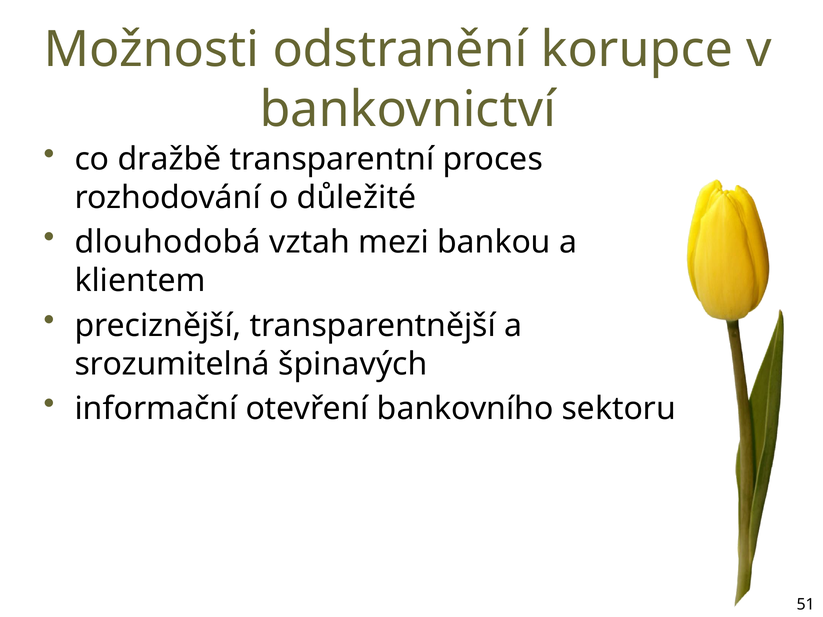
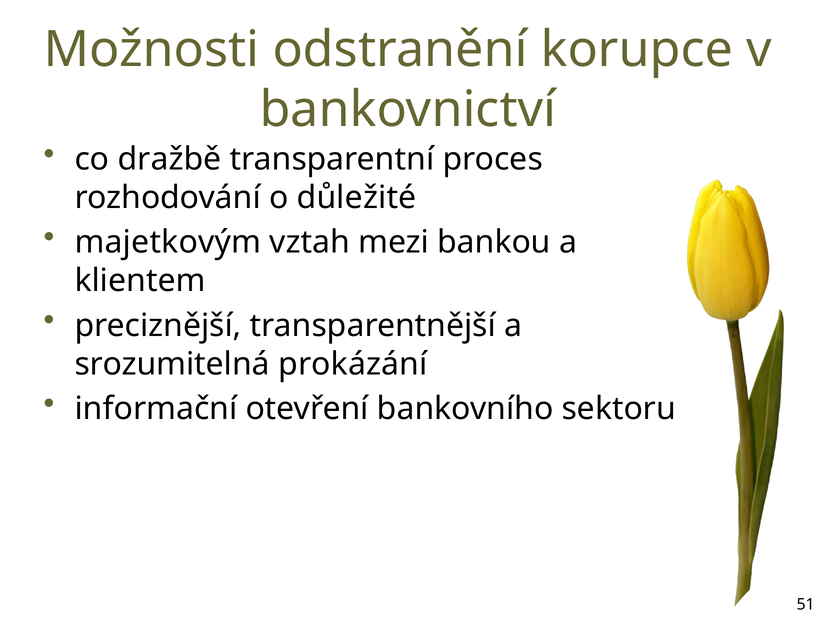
dlouhodobá: dlouhodobá -> majetkovým (168, 242)
špinavých: špinavých -> prokázání (353, 364)
